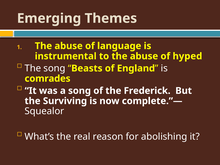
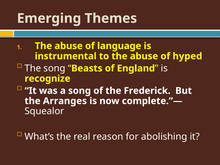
comrades: comrades -> recognize (47, 79)
Surviving: Surviving -> Arranges (65, 101)
